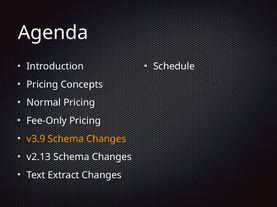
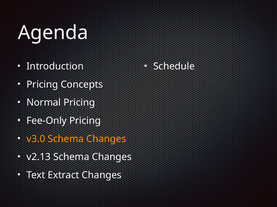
v3.9: v3.9 -> v3.0 (36, 139)
